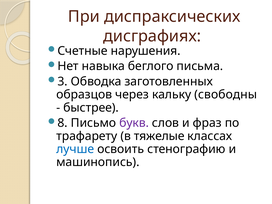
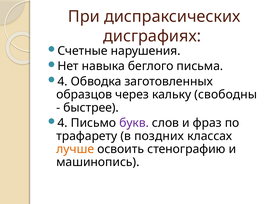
3: 3 -> 4 (63, 82)
8: 8 -> 4 (63, 123)
тяжелые: тяжелые -> поздних (159, 136)
лучше colour: blue -> orange (75, 149)
